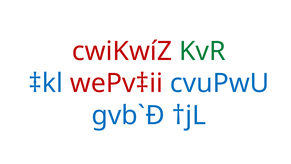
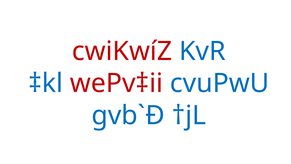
KvR colour: green -> blue (202, 51)
